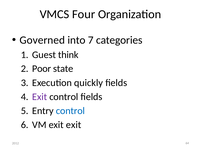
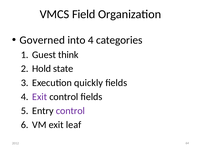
Four: Four -> Field (84, 14)
into 7: 7 -> 4 (91, 40)
Poor: Poor -> Hold (42, 69)
control colour: blue -> purple (70, 111)
exit exit: exit -> leaf (74, 125)
